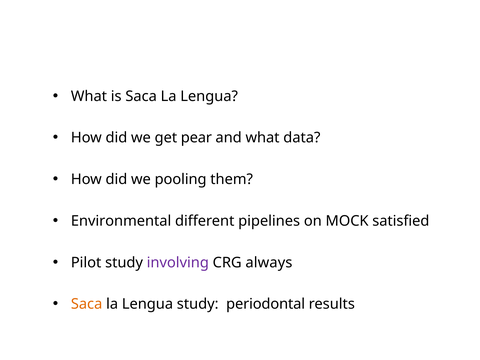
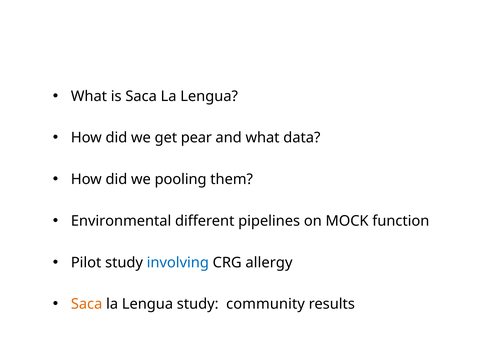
satisfied: satisfied -> function (401, 221)
involving colour: purple -> blue (178, 263)
always: always -> allergy (269, 263)
periodontal: periodontal -> community (266, 304)
